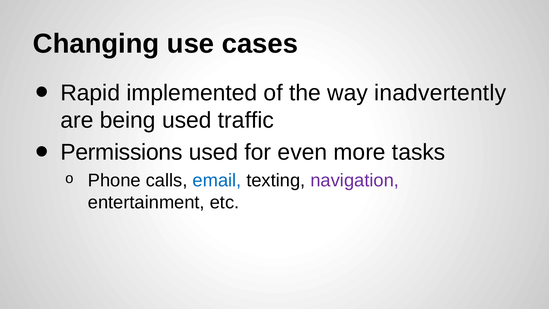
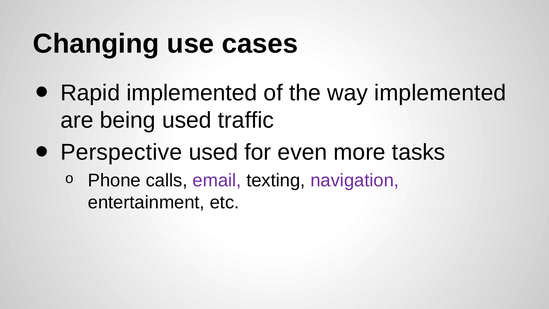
way inadvertently: inadvertently -> implemented (440, 93)
Permissions: Permissions -> Perspective (121, 152)
email colour: blue -> purple (217, 180)
